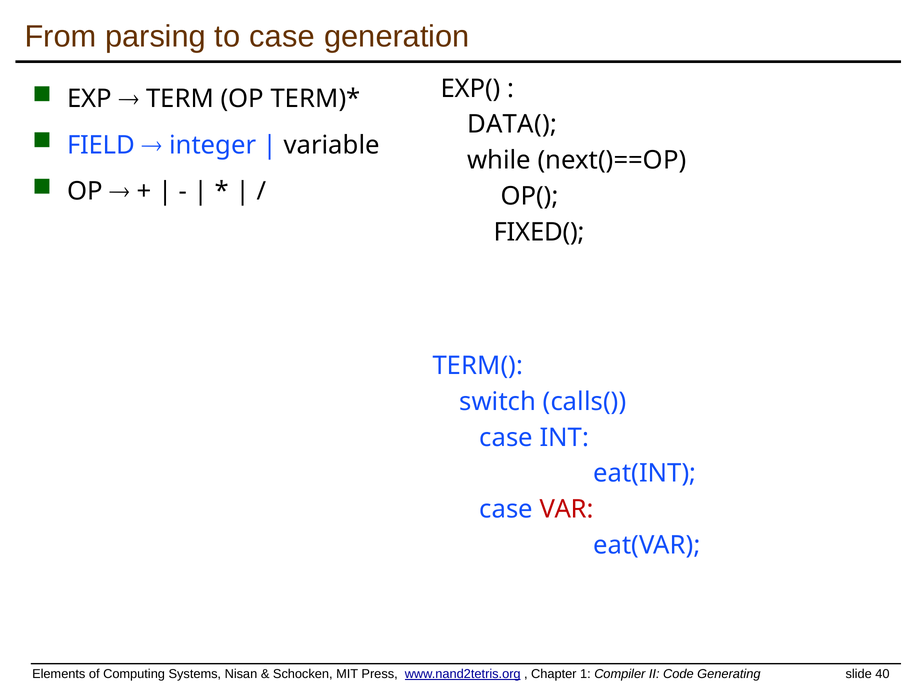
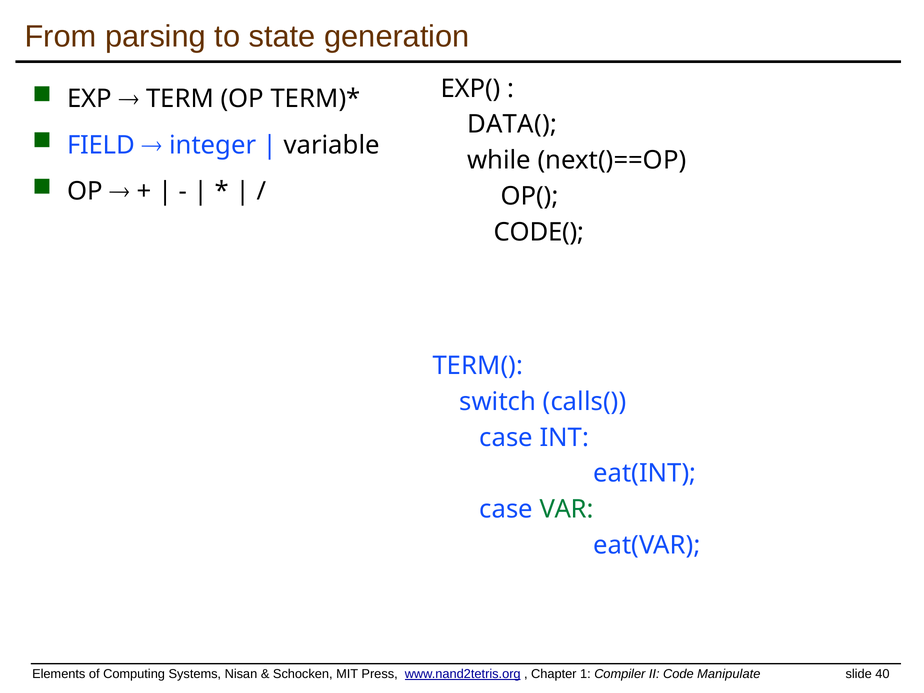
to case: case -> state (282, 37)
FIXED(: FIXED( -> CODE( (539, 232)
VAR colour: red -> green (567, 509)
Generating: Generating -> Manipulate (729, 674)
